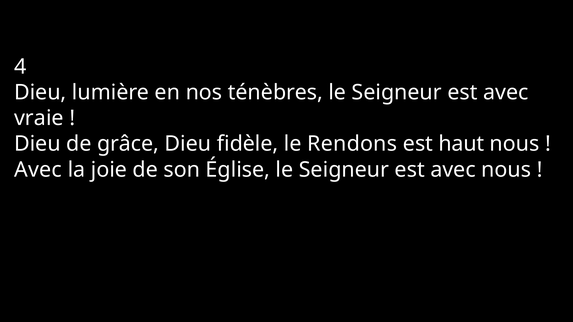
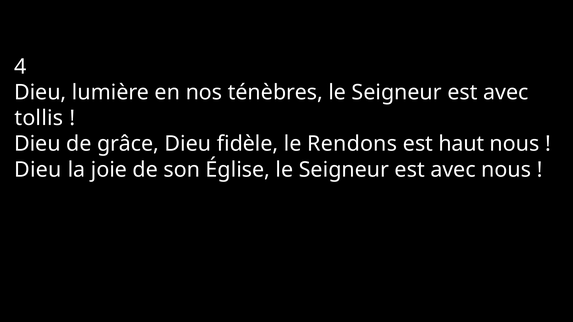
vraie: vraie -> tollis (39, 118)
Avec: Avec -> Dieu (38, 170)
